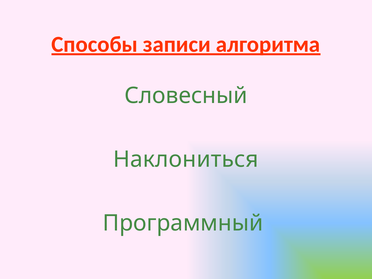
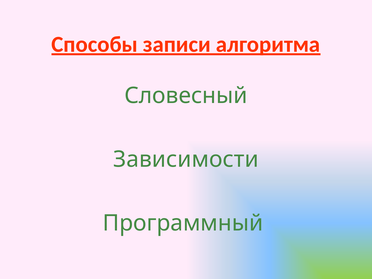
Наклониться: Наклониться -> Зависимости (186, 159)
